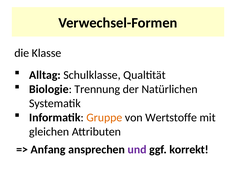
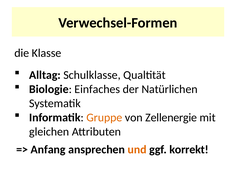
Trennung: Trennung -> Einfaches (97, 89)
Wertstoffe: Wertstoffe -> Zellenergie (171, 117)
und colour: purple -> orange (137, 150)
